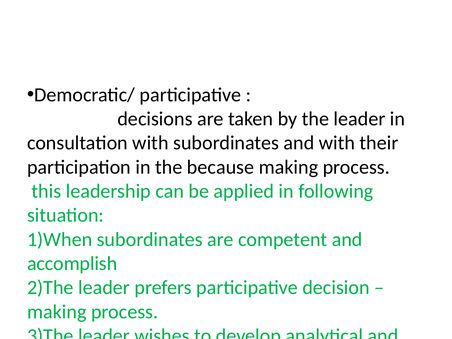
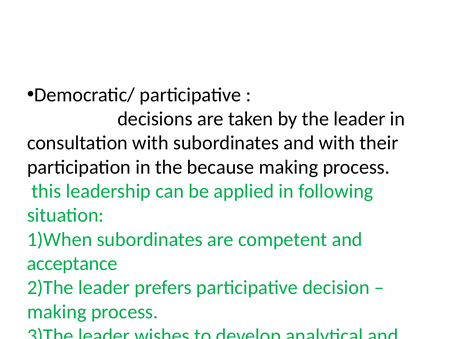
accomplish: accomplish -> acceptance (72, 264)
